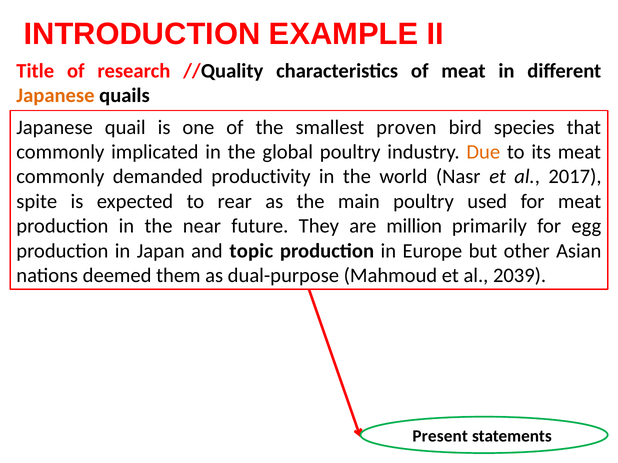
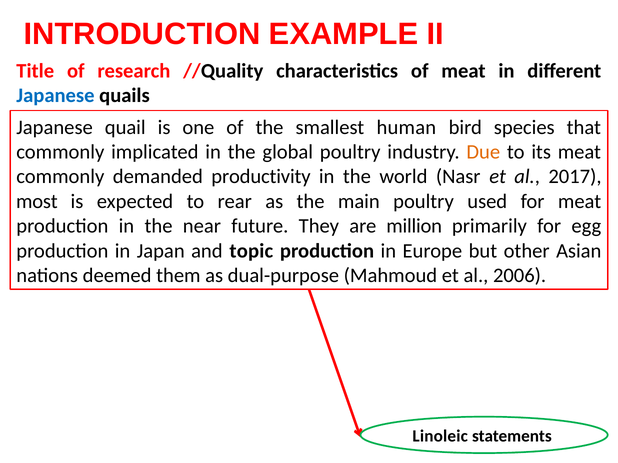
Japanese colour: orange -> blue (55, 96)
proven: proven -> human (406, 127)
spite: spite -> most (37, 202)
2039: 2039 -> 2006 (520, 276)
Present: Present -> Linoleic (440, 437)
